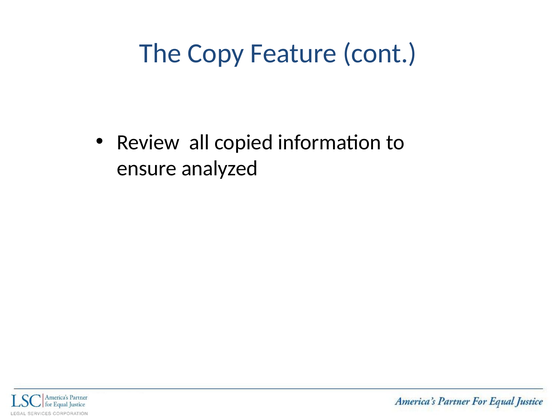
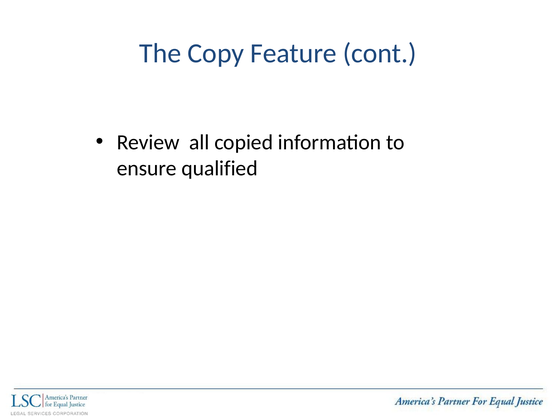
analyzed: analyzed -> qualified (220, 168)
